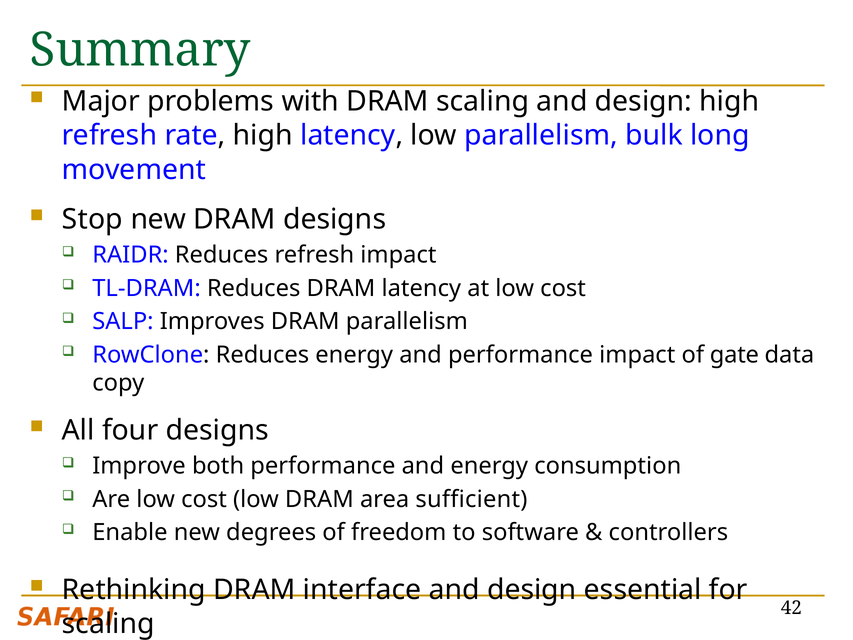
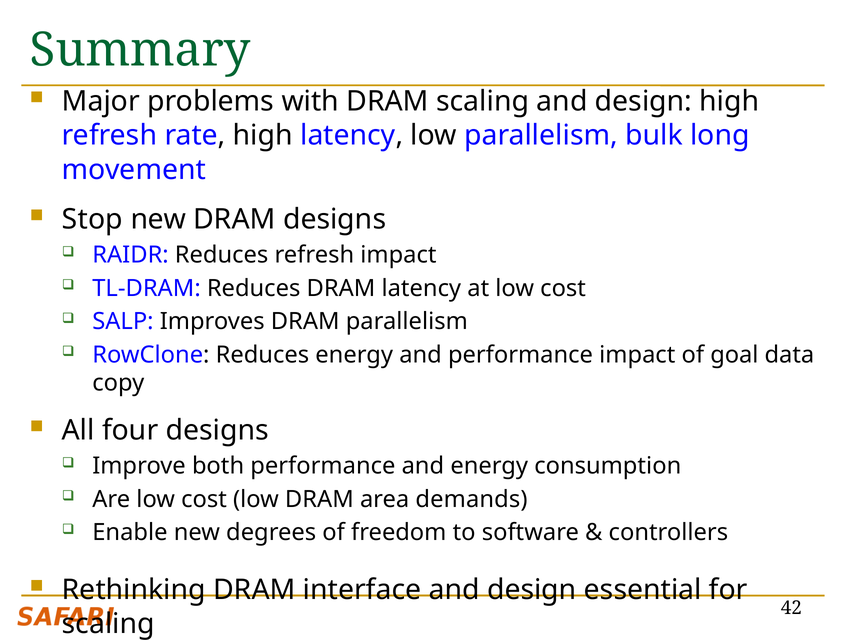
gate: gate -> goal (734, 355)
sufficient: sufficient -> demands (472, 499)
